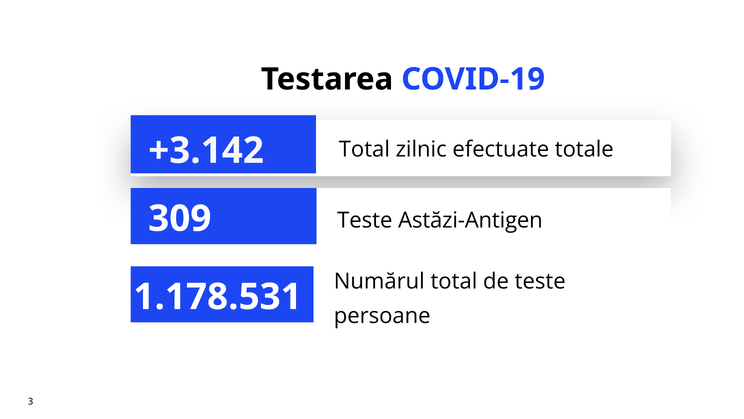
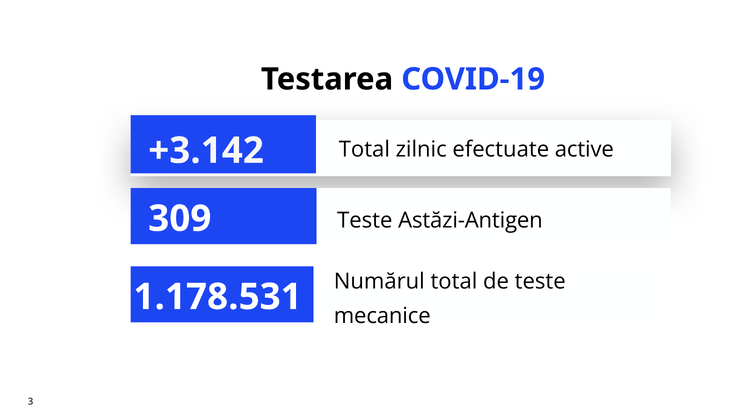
totale: totale -> active (584, 149)
persoane: persoane -> mecanice (382, 316)
